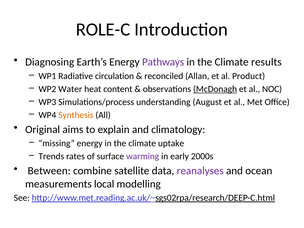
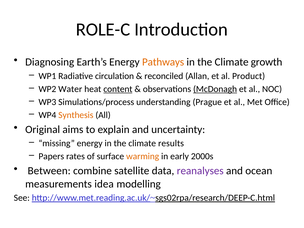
Pathways colour: purple -> orange (163, 62)
results: results -> growth (267, 62)
content underline: none -> present (118, 89)
August: August -> Prague (207, 102)
climatology: climatology -> uncertainty (178, 129)
uptake: uptake -> results (171, 143)
Trends: Trends -> Papers (51, 156)
warming colour: purple -> orange (143, 156)
local: local -> idea (104, 184)
